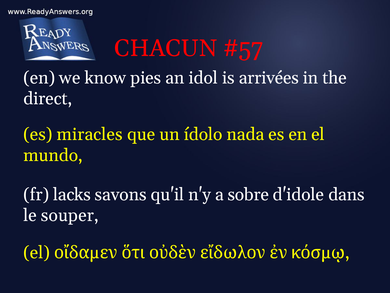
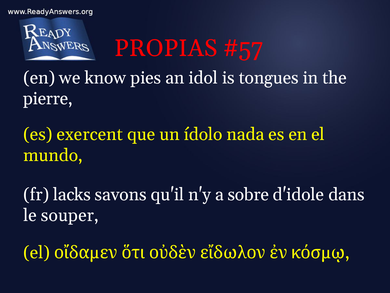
CHACUN: CHACUN -> PROPIAS (166, 48)
arrivées: arrivées -> tongues (269, 78)
direct: direct -> pierre (48, 99)
miracles: miracles -> exercent (90, 134)
